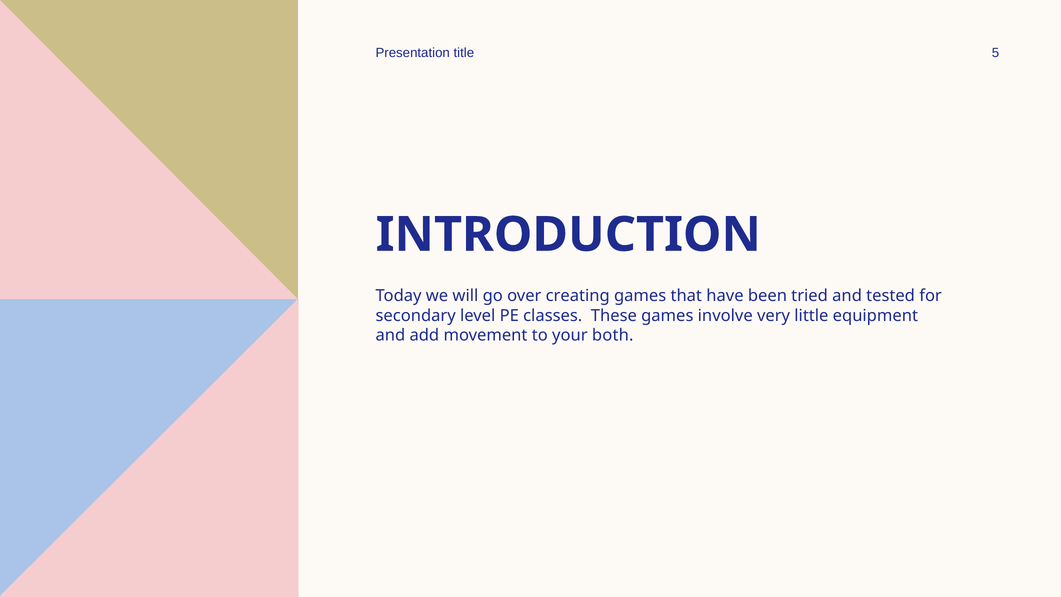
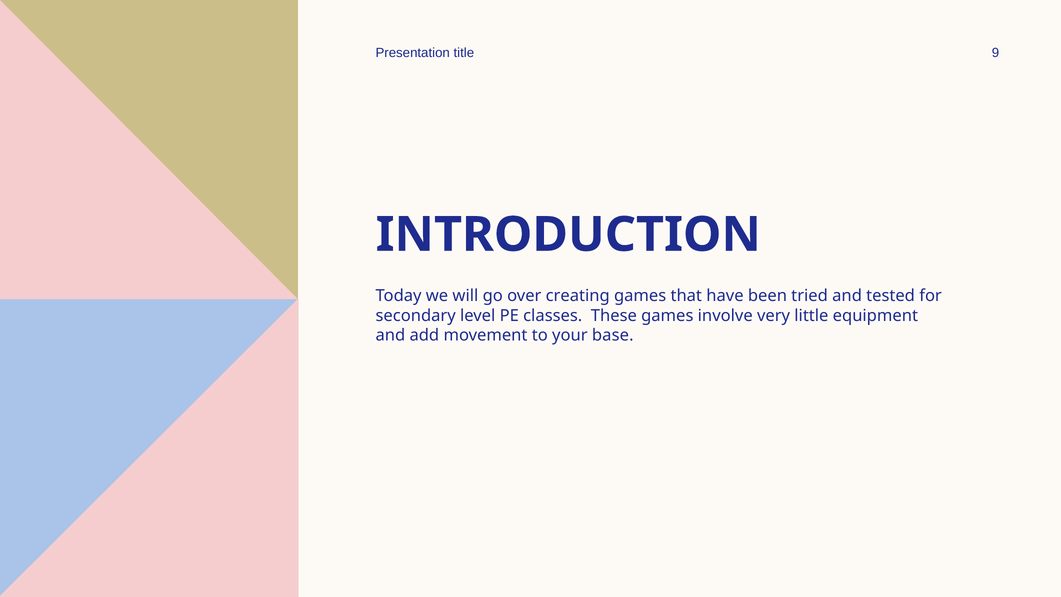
5: 5 -> 9 (996, 53)
both: both -> base (613, 335)
